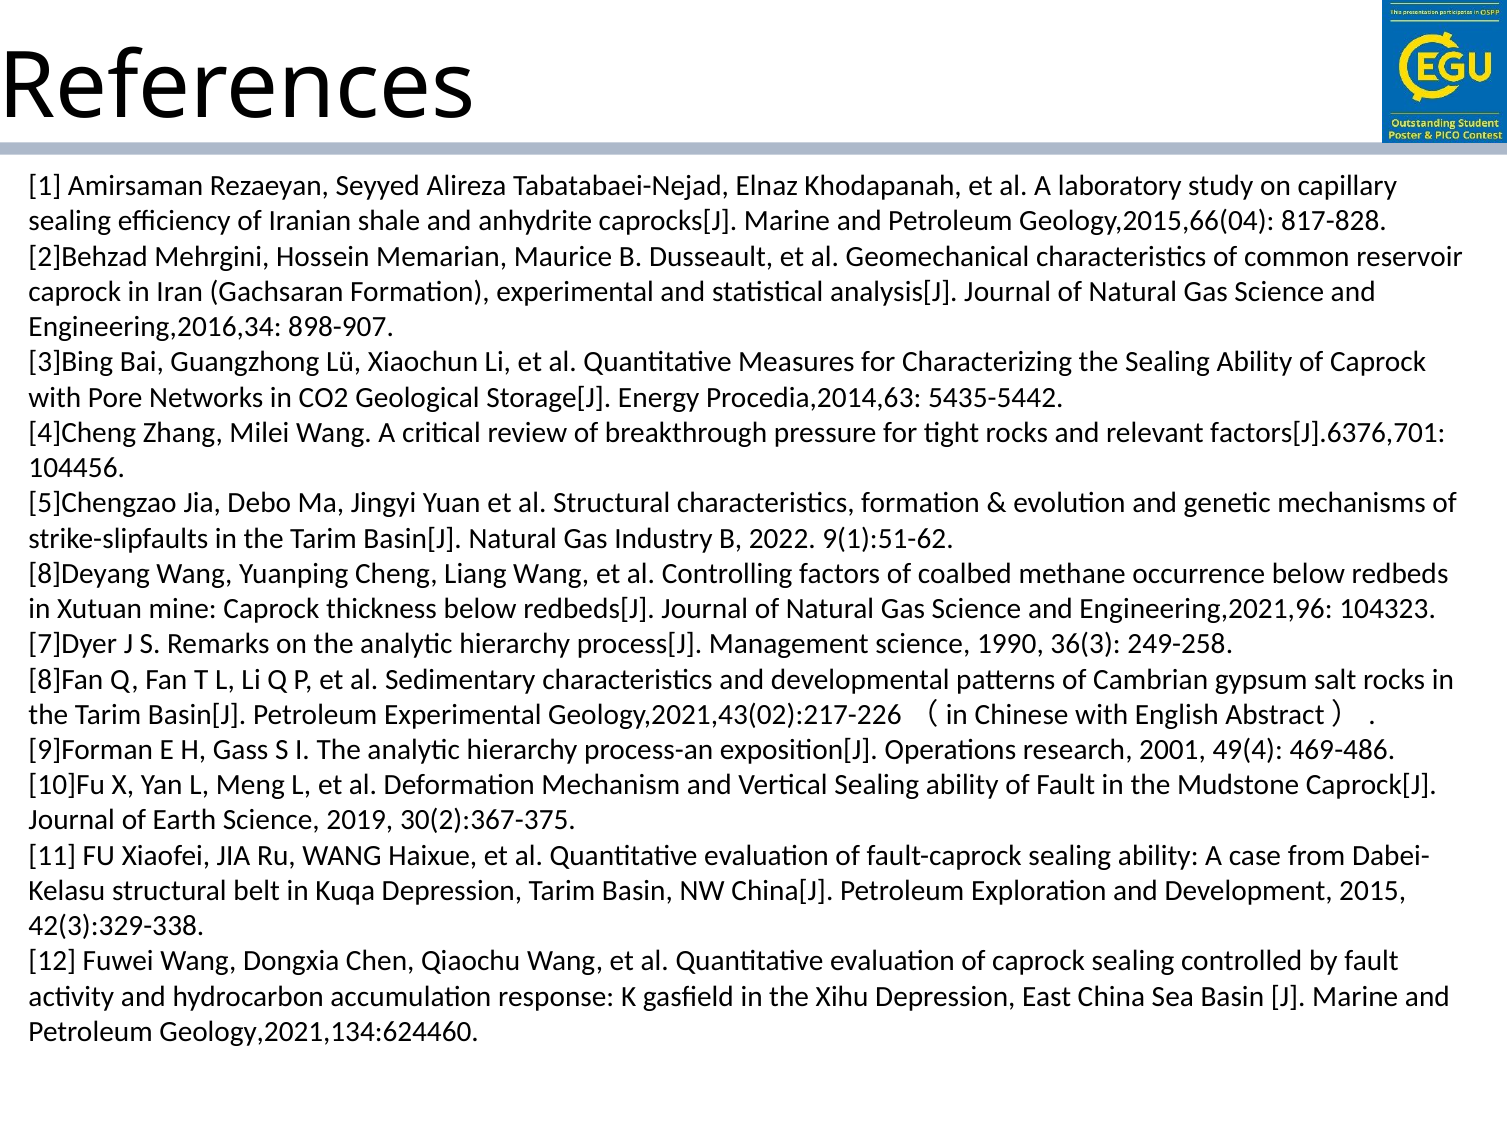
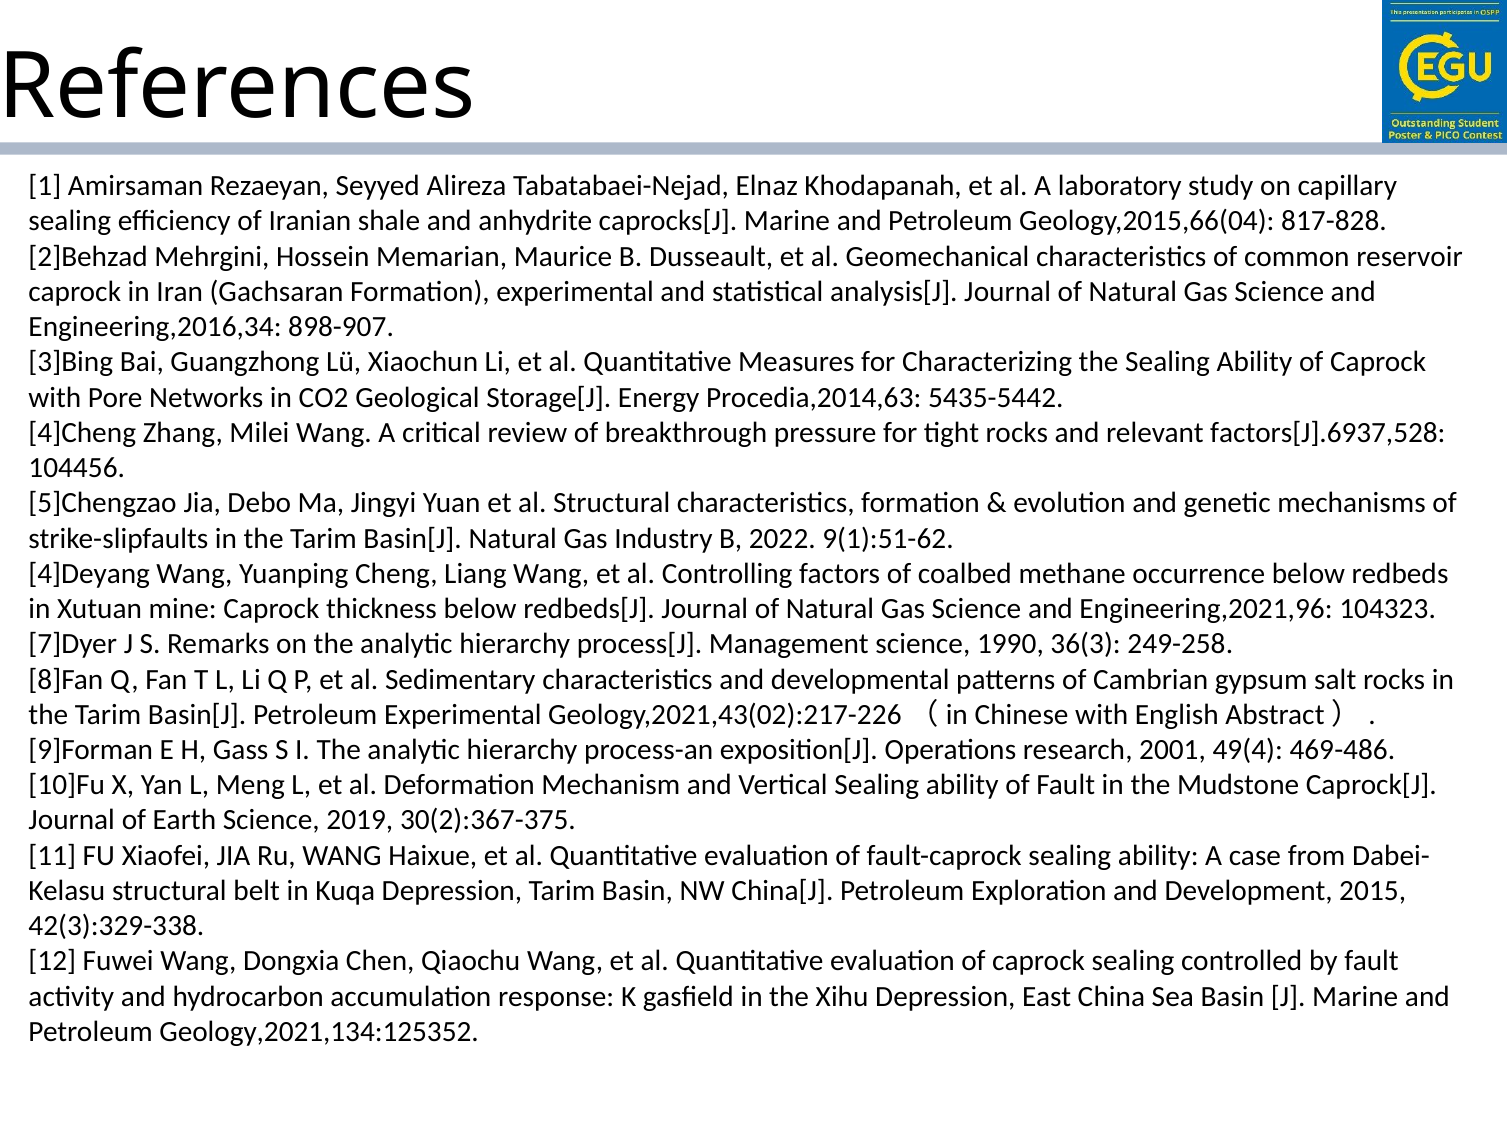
factors[J].6376,701: factors[J].6376,701 -> factors[J].6937,528 (1328, 433)
8]Deyang: 8]Deyang -> 4]Deyang (89, 574)
Geology,2021,134:624460: Geology,2021,134:624460 -> Geology,2021,134:125352 (319, 1032)
